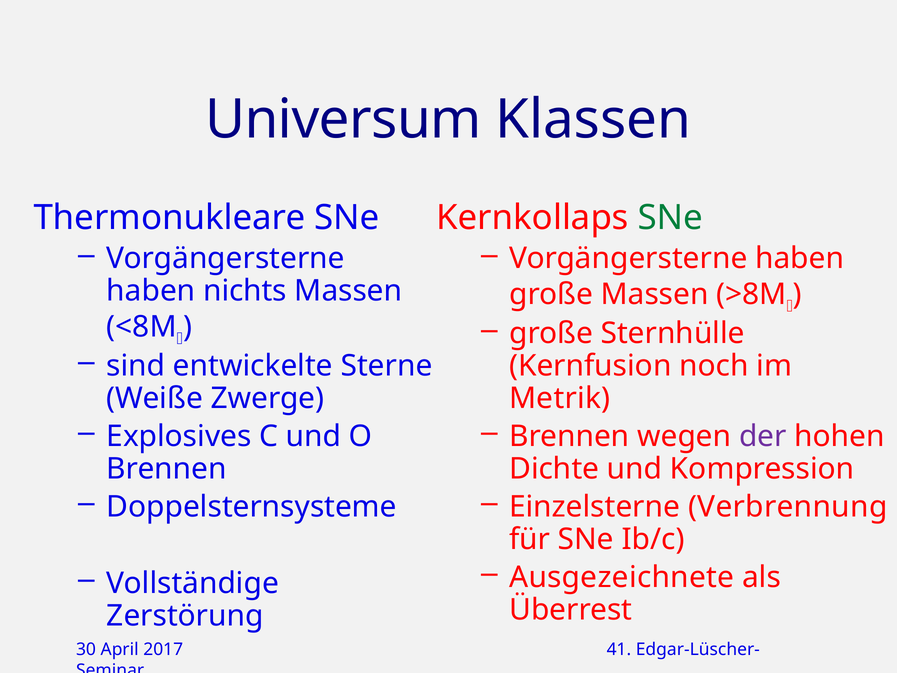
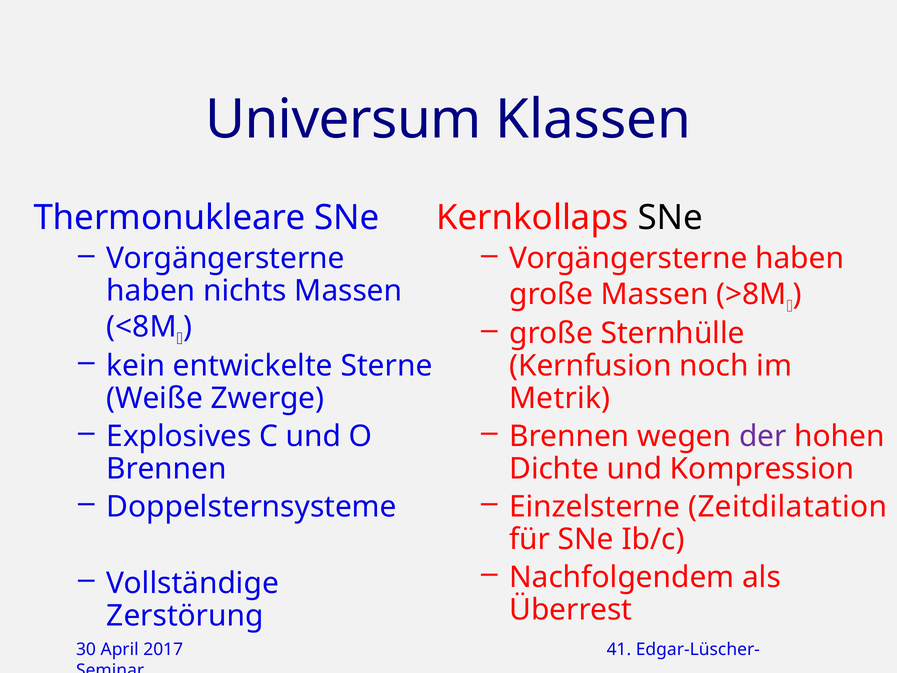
SNe colour: green -> black (670, 217)
sind: sind -> kein (136, 366)
Verbrennung: Verbrennung -> Zeitdilatation (788, 507)
Ausgezeichnete: Ausgezeichnete -> Nachfolgendem (622, 577)
